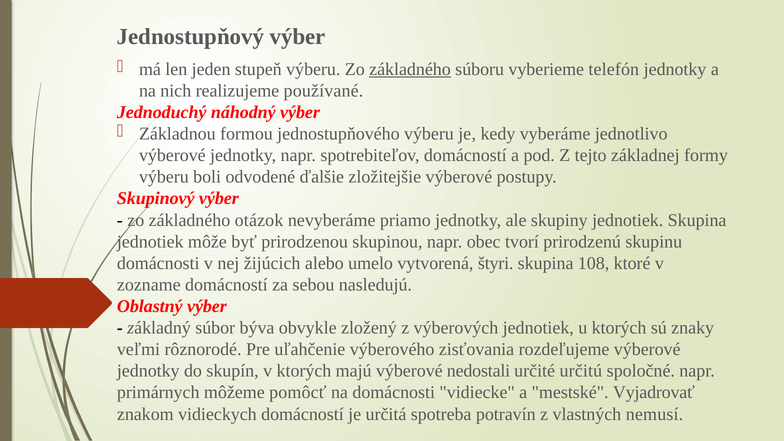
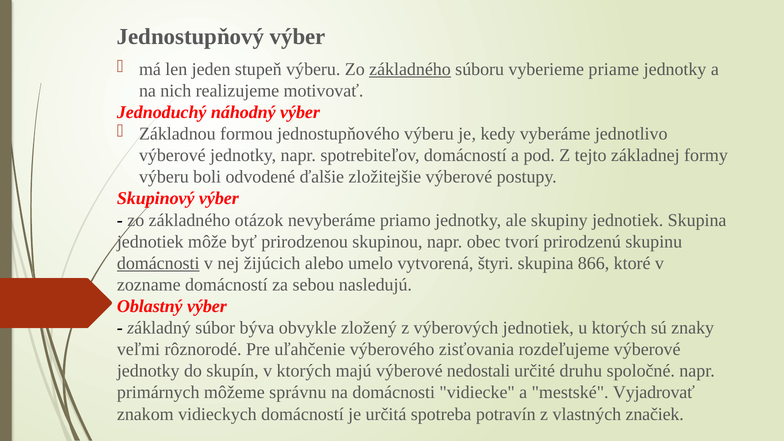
telefón: telefón -> priame (614, 69)
používané: používané -> motivovať (324, 91)
domácnosti underline: none -> present (158, 263)
108: 108 -> 866 (594, 263)
určitú: určitú -> druhu (581, 371)
pomôcť: pomôcť -> správnu (298, 393)
nemusí: nemusí -> značiek (655, 414)
